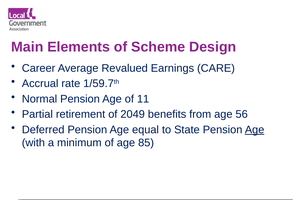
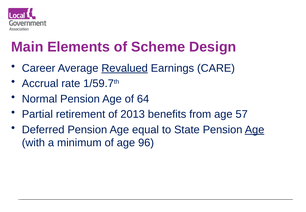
Revalued underline: none -> present (125, 68)
11: 11 -> 64 (143, 99)
2049: 2049 -> 2013 (133, 114)
56: 56 -> 57 (242, 114)
85: 85 -> 96 (146, 143)
